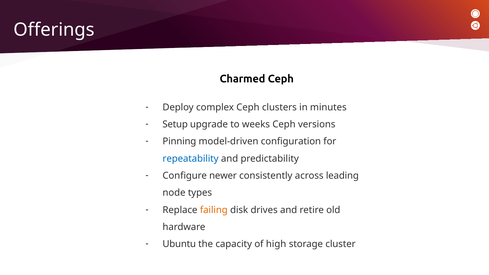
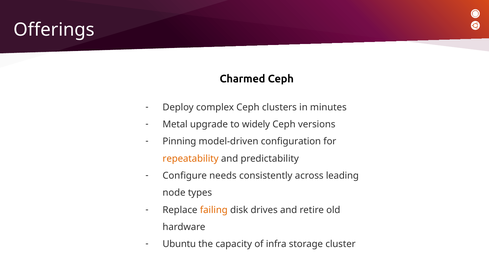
Setup: Setup -> Metal (175, 124)
weeks: weeks -> widely (256, 124)
repeatability colour: blue -> orange (191, 159)
newer: newer -> needs (223, 176)
high: high -> infra (276, 244)
